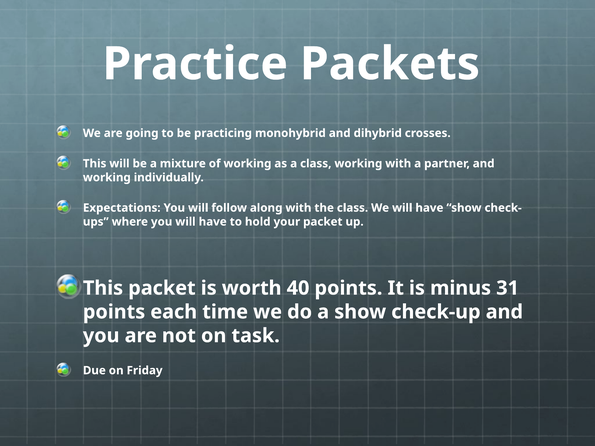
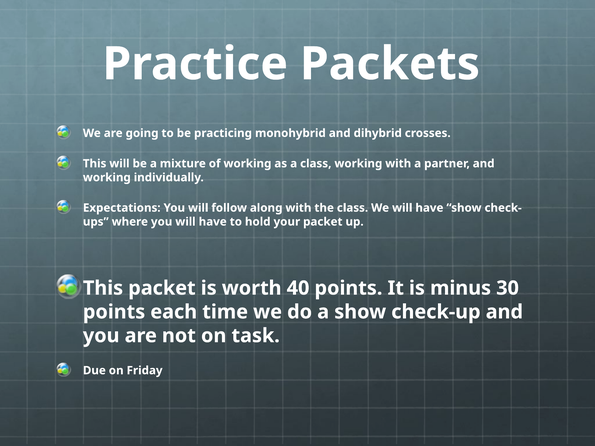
31: 31 -> 30 (508, 288)
